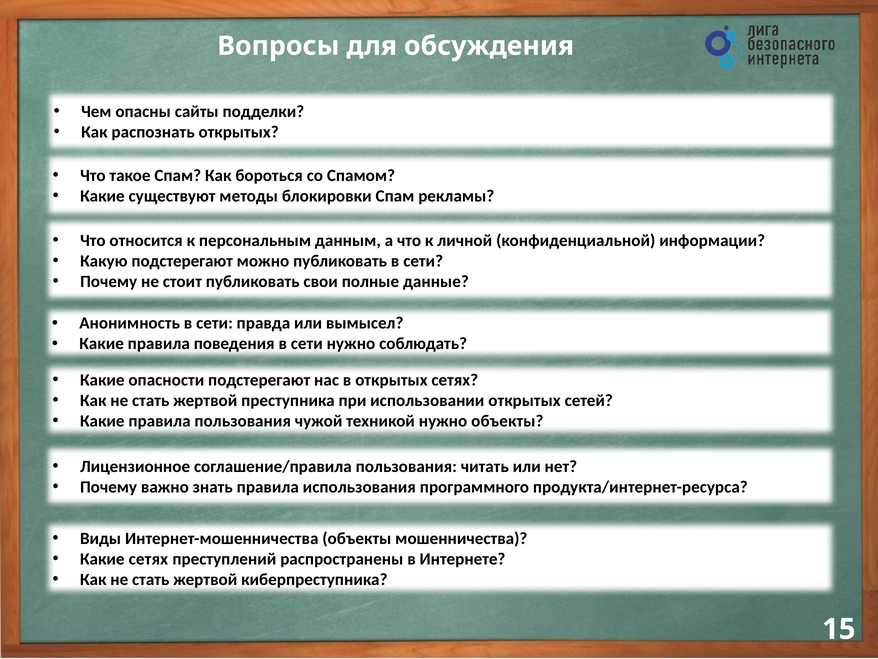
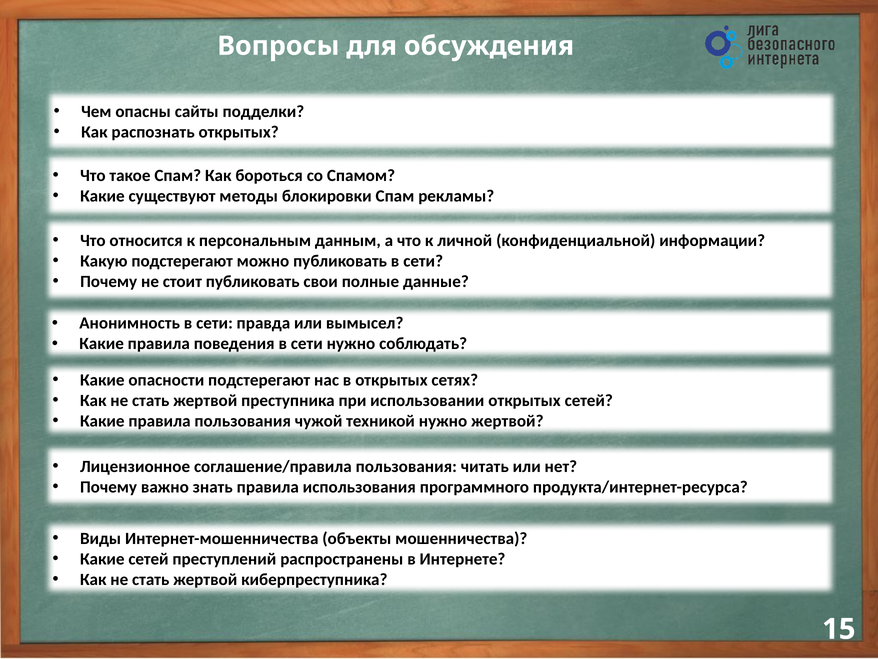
нужно объекты: объекты -> жертвой (507, 421)
Какие сетях: сетях -> сетей (148, 559)
